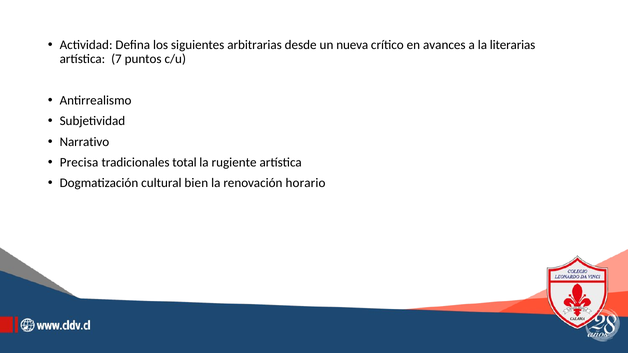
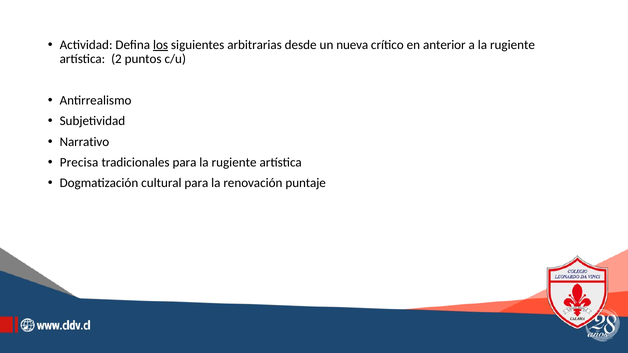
los underline: none -> present (161, 45)
avances: avances -> anterior (444, 45)
a la literarias: literarias -> rugiente (512, 45)
7: 7 -> 2 (116, 59)
tradicionales total: total -> para (184, 163)
cultural bien: bien -> para (196, 183)
horario: horario -> puntaje (306, 183)
